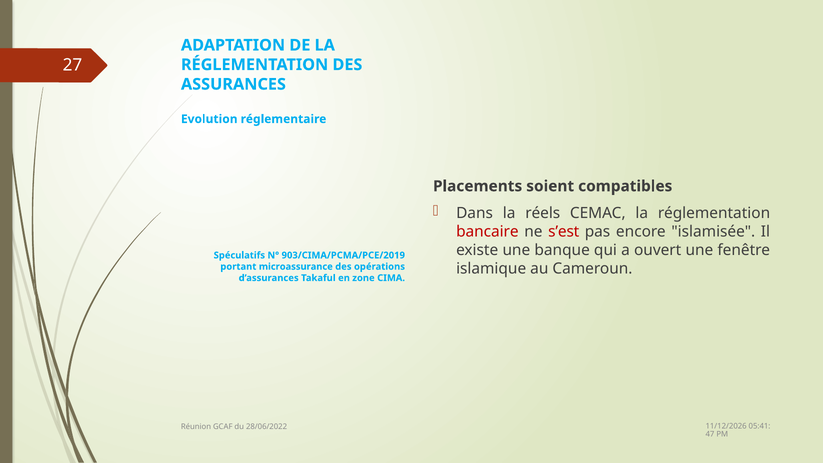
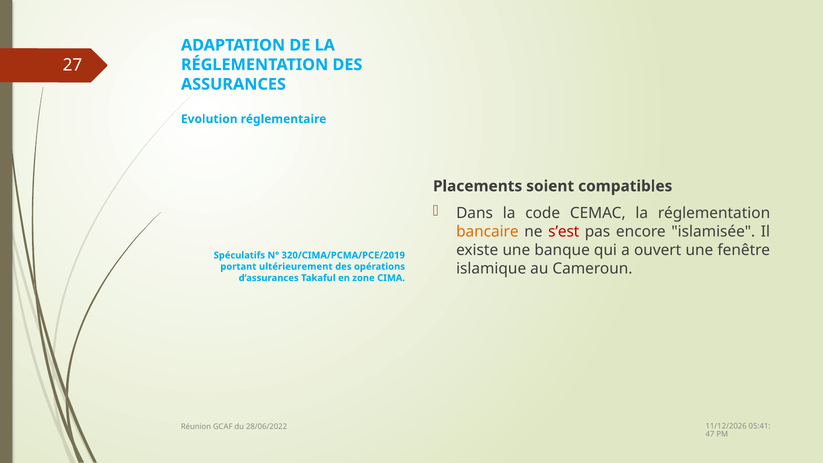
réels: réels -> code (543, 213)
bancaire colour: red -> orange (487, 232)
903/CIMA/PCMA/PCE/2019: 903/CIMA/PCMA/PCE/2019 -> 320/CIMA/PCMA/PCE/2019 (343, 255)
microassurance: microassurance -> ultérieurement (296, 267)
